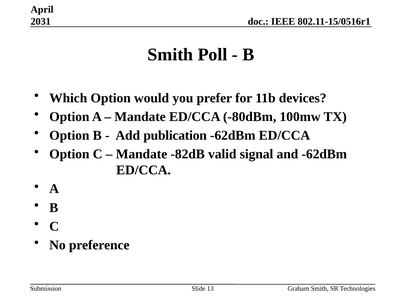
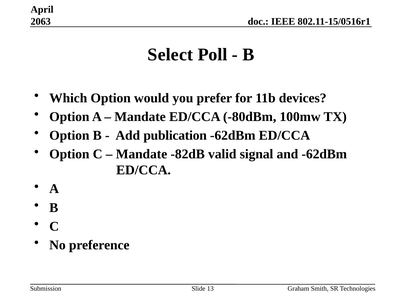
2031: 2031 -> 2063 (41, 21)
Smith: Smith -> Select (170, 55)
